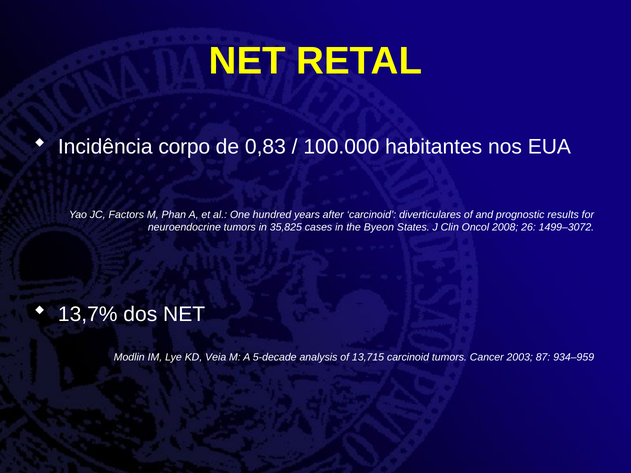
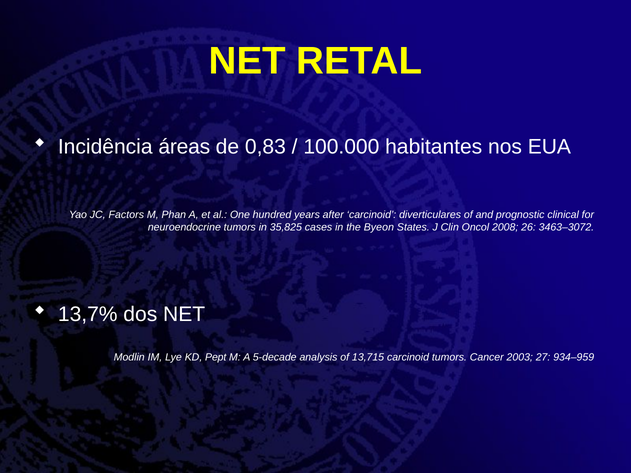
corpo: corpo -> áreas (184, 147)
results: results -> clinical (563, 215)
1499–3072: 1499–3072 -> 3463–3072 (566, 227)
Veia: Veia -> Pept (216, 358)
87: 87 -> 27 (543, 358)
